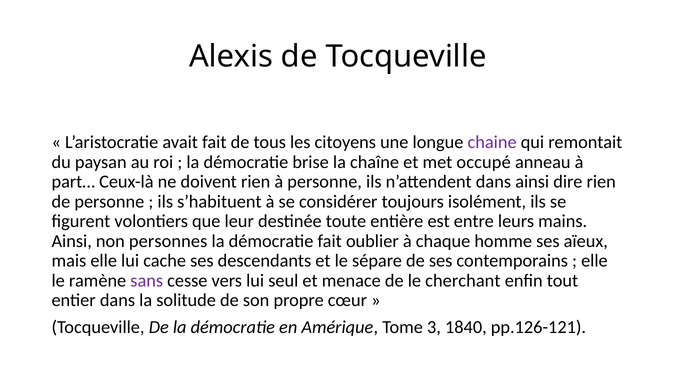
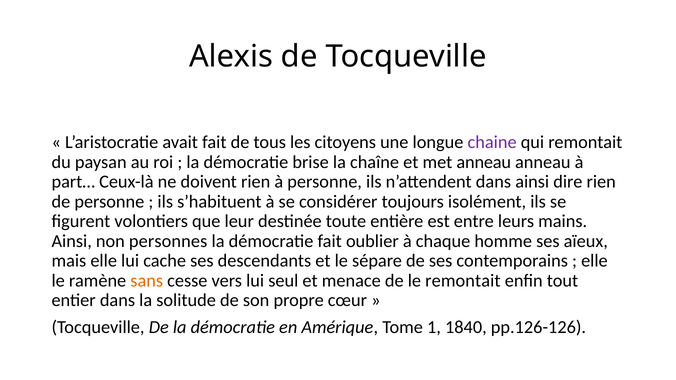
met occupé: occupé -> anneau (484, 162)
sans colour: purple -> orange (147, 281)
le cherchant: cherchant -> remontait (463, 281)
3: 3 -> 1 (434, 327)
pp.126-121: pp.126-121 -> pp.126-126 (538, 327)
